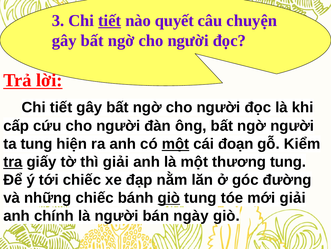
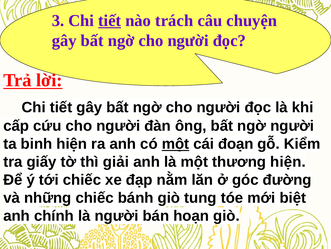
quyết: quyết -> trách (174, 21)
ta tung: tung -> binh (37, 144)
tra underline: present -> none (13, 162)
thương tung: tung -> hiện (288, 162)
giò underline: present -> none (169, 197)
mới giải: giải -> biệt (293, 197)
ngày: ngày -> hoạn (191, 215)
